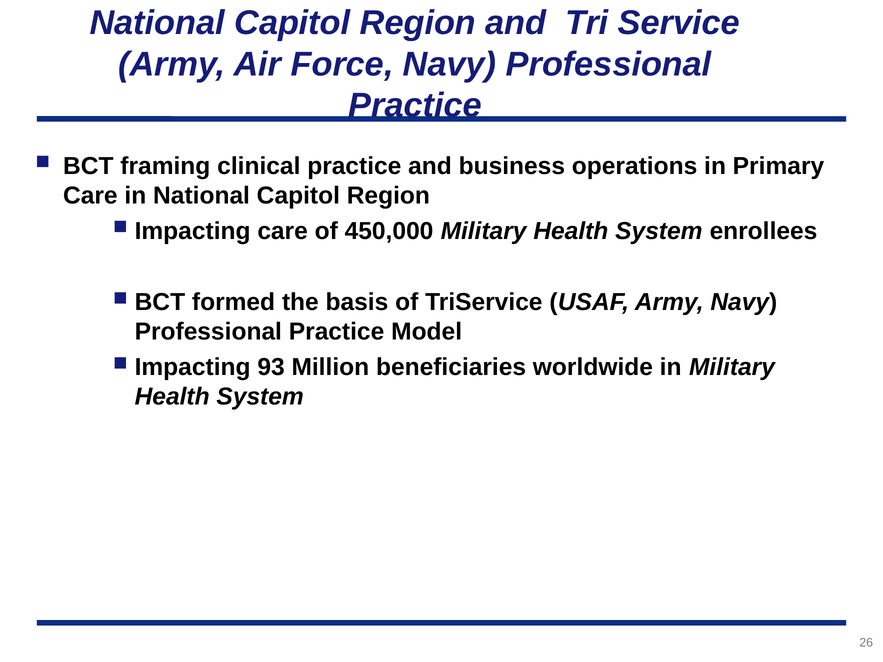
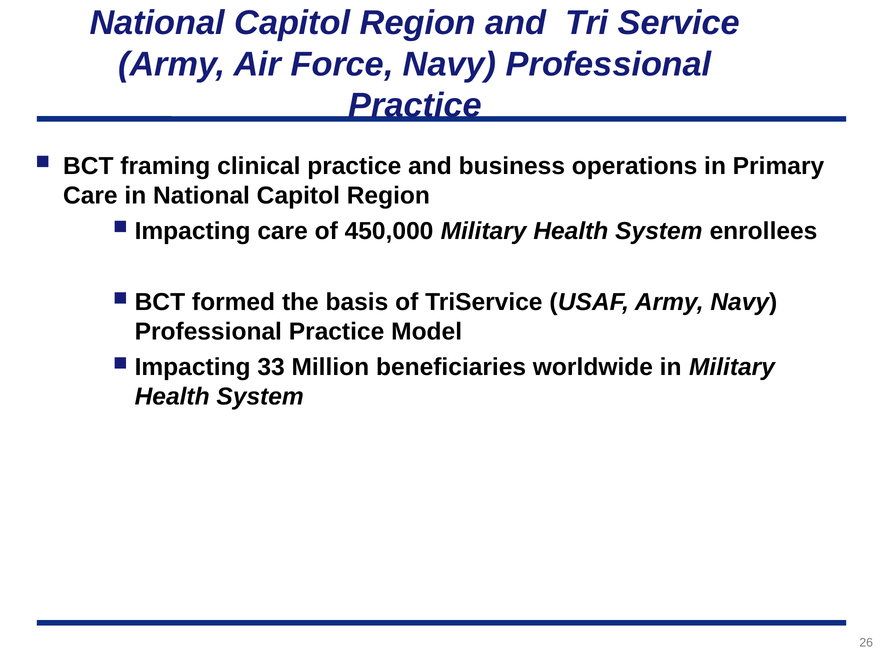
93: 93 -> 33 (271, 367)
